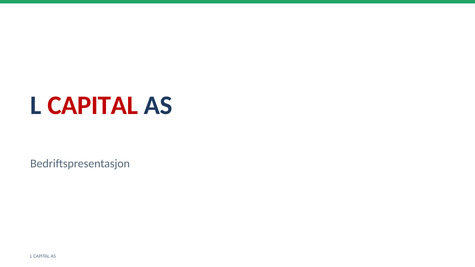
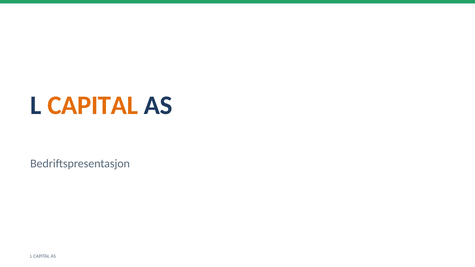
CAPITAL colour: red -> orange (93, 105)
